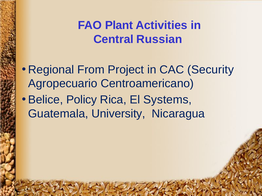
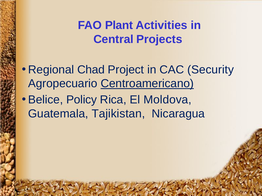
Russian: Russian -> Projects (159, 39)
From: From -> Chad (91, 70)
Centroamericano underline: none -> present (147, 84)
Systems: Systems -> Moldova (168, 100)
University: University -> Tajikistan (118, 114)
